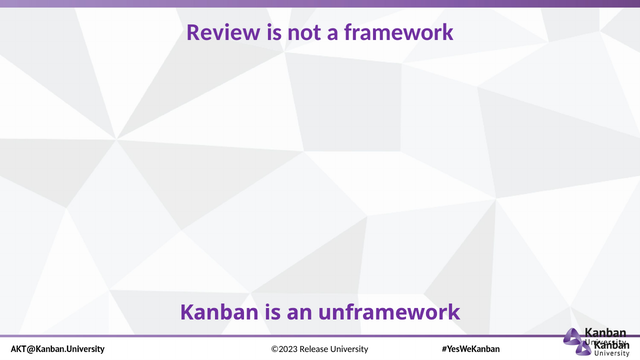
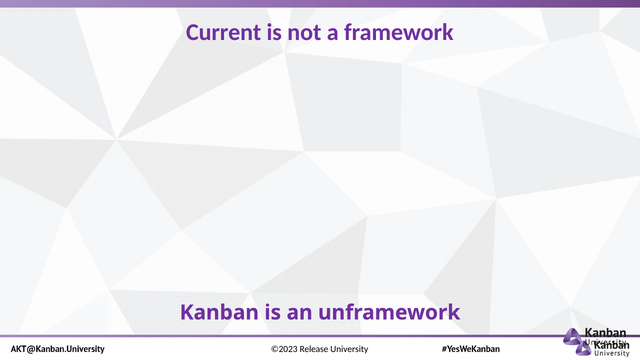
Review: Review -> Current (224, 32)
